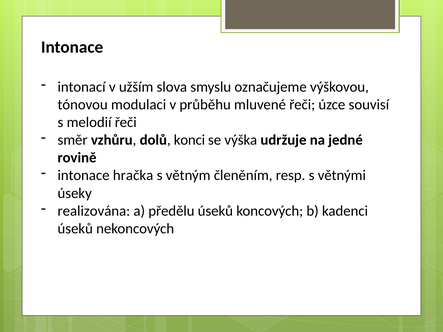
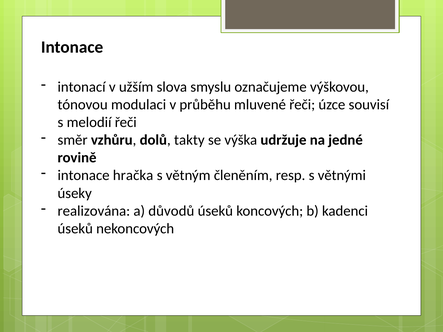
konci: konci -> takty (189, 140)
předělu: předělu -> důvodů (171, 211)
